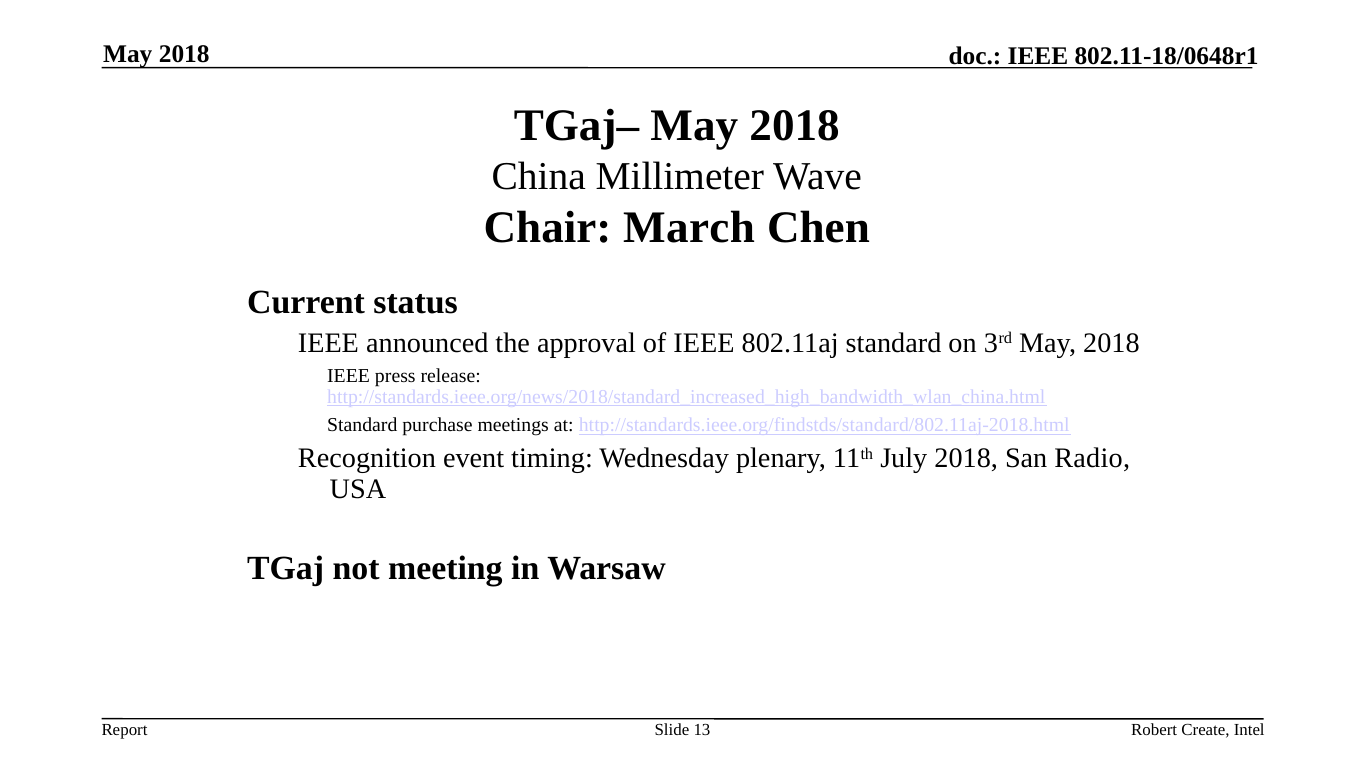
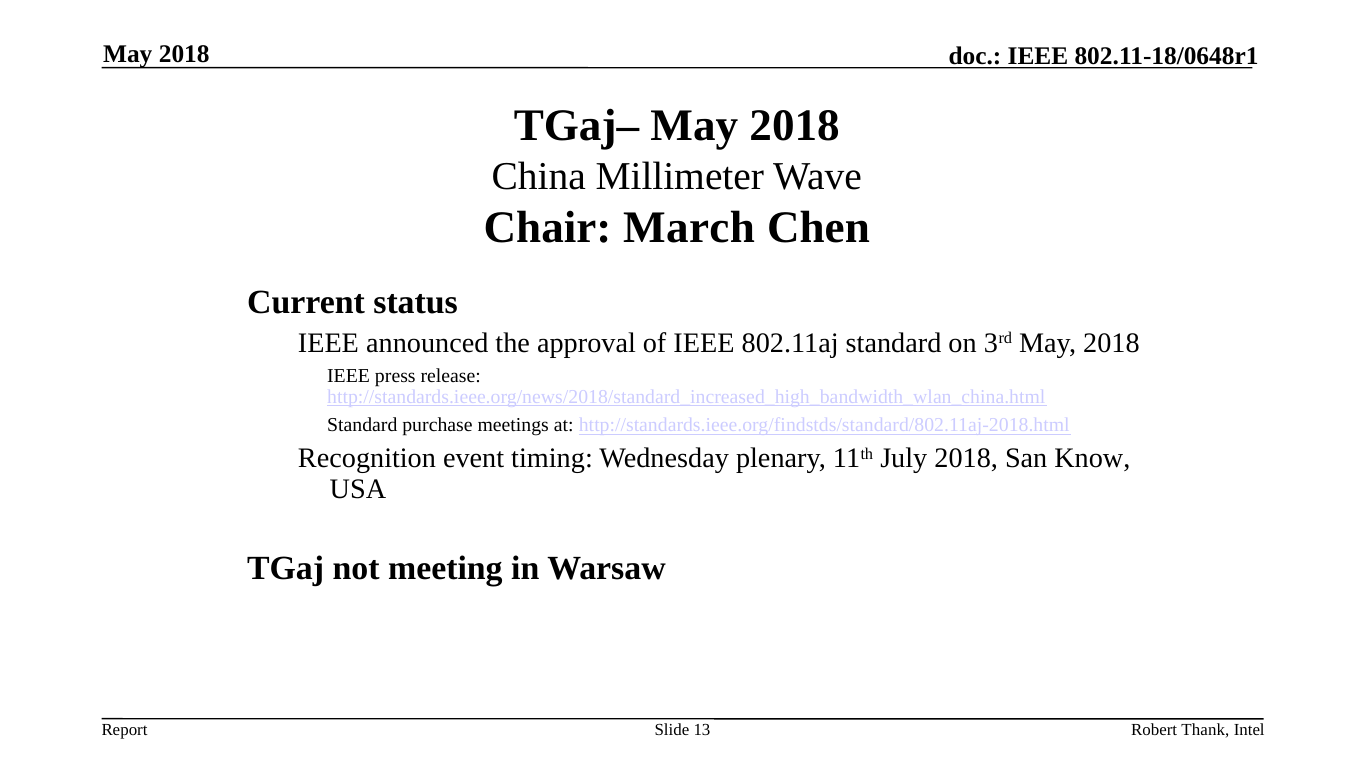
Radio: Radio -> Know (1092, 459)
Create: Create -> Thank (1205, 730)
